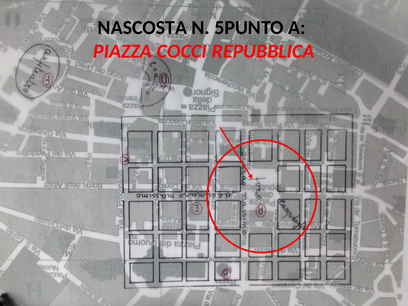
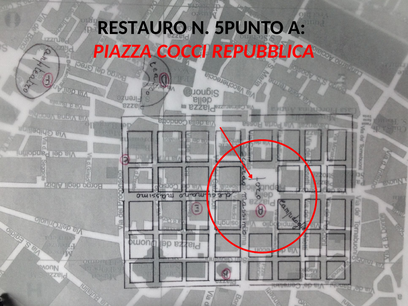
NASCOSTA: NASCOSTA -> RESTAURO (142, 28)
